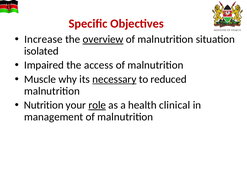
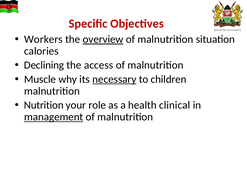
Increase: Increase -> Workers (43, 39)
isolated: isolated -> calories (41, 51)
Impaired: Impaired -> Declining (44, 65)
reduced: reduced -> children (169, 79)
role underline: present -> none (97, 105)
management underline: none -> present (54, 117)
